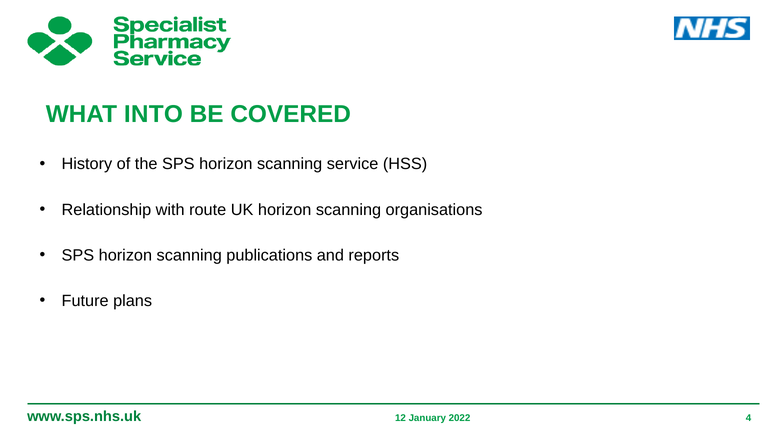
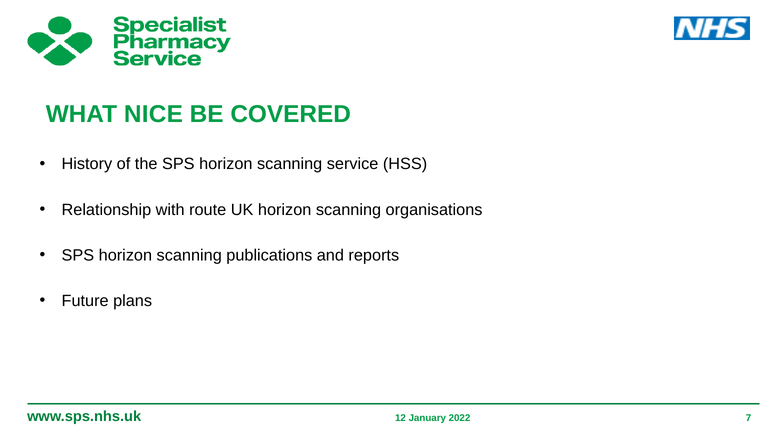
INTO: INTO -> NICE (153, 114)
4: 4 -> 7 (748, 418)
